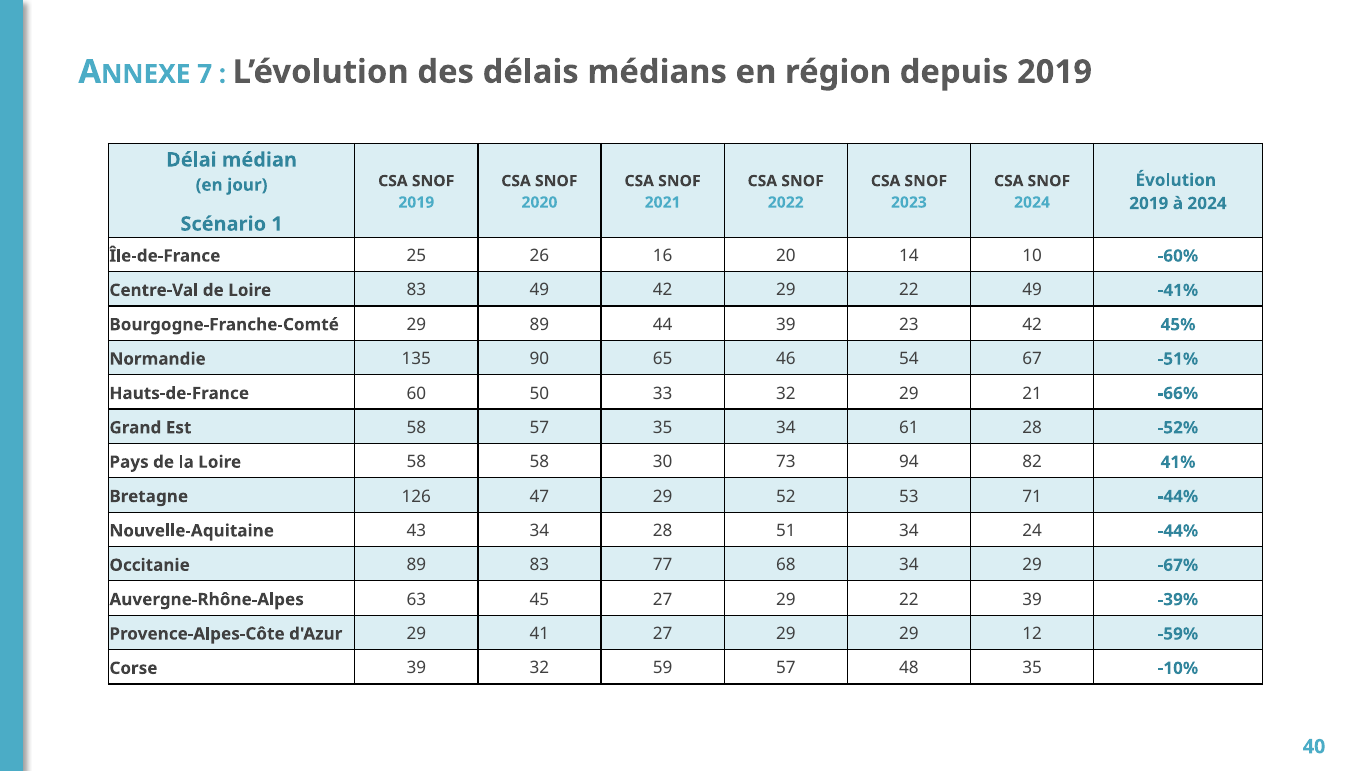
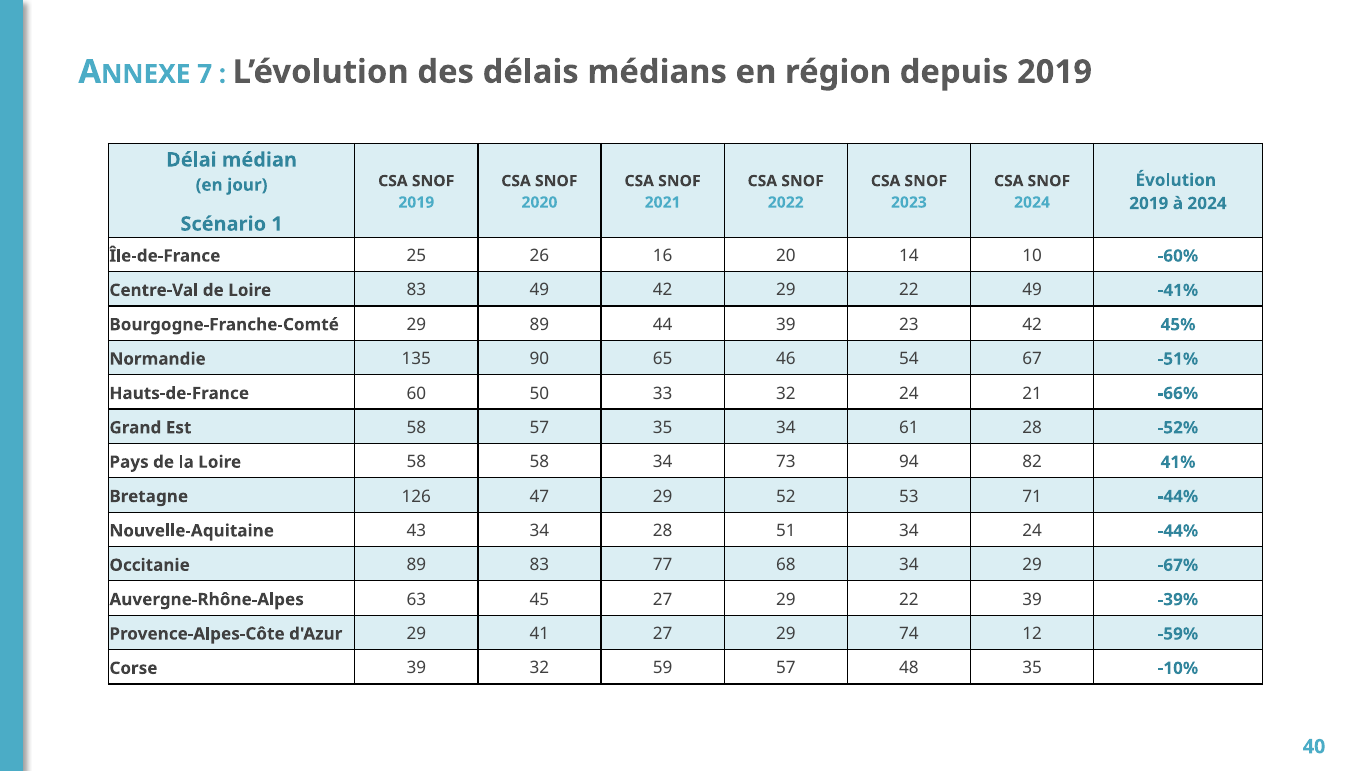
32 29: 29 -> 24 (909, 394)
58 30: 30 -> 34 (663, 462)
29 29: 29 -> 74 (909, 634)
